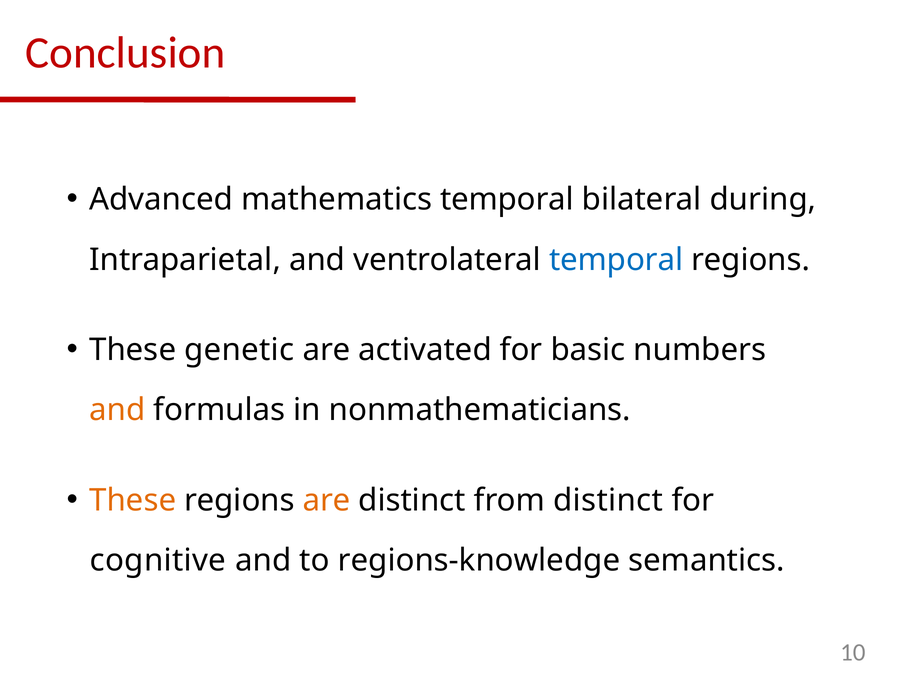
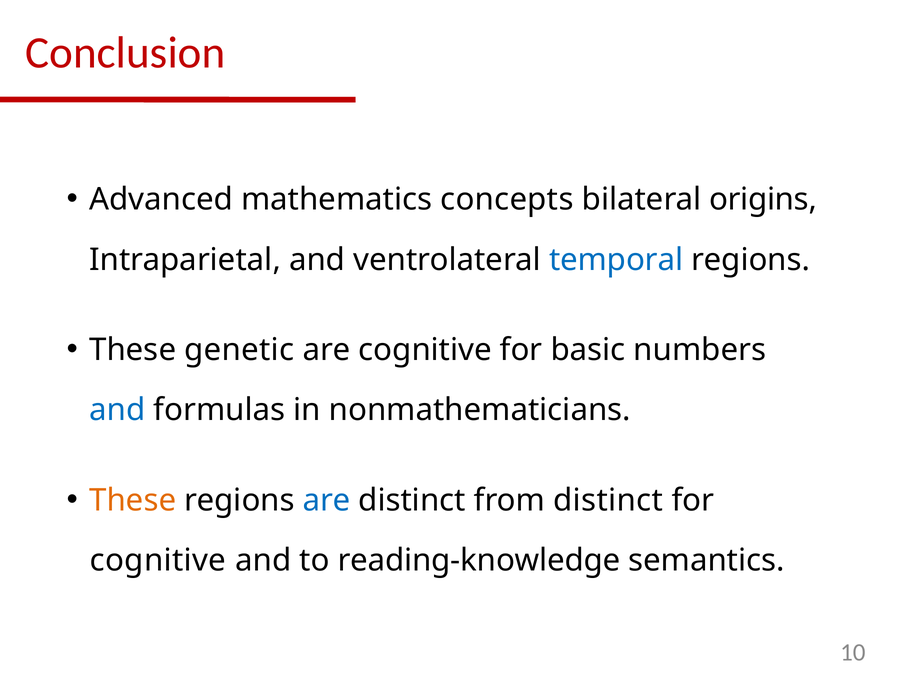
mathematics temporal: temporal -> concepts (507, 199)
during: during -> origins (763, 199)
are activated: activated -> cognitive (425, 350)
and colour: orange -> blue (117, 410)
are colour: orange -> blue (327, 500)
regions-knowledge: regions-knowledge -> reading-knowledge (479, 560)
